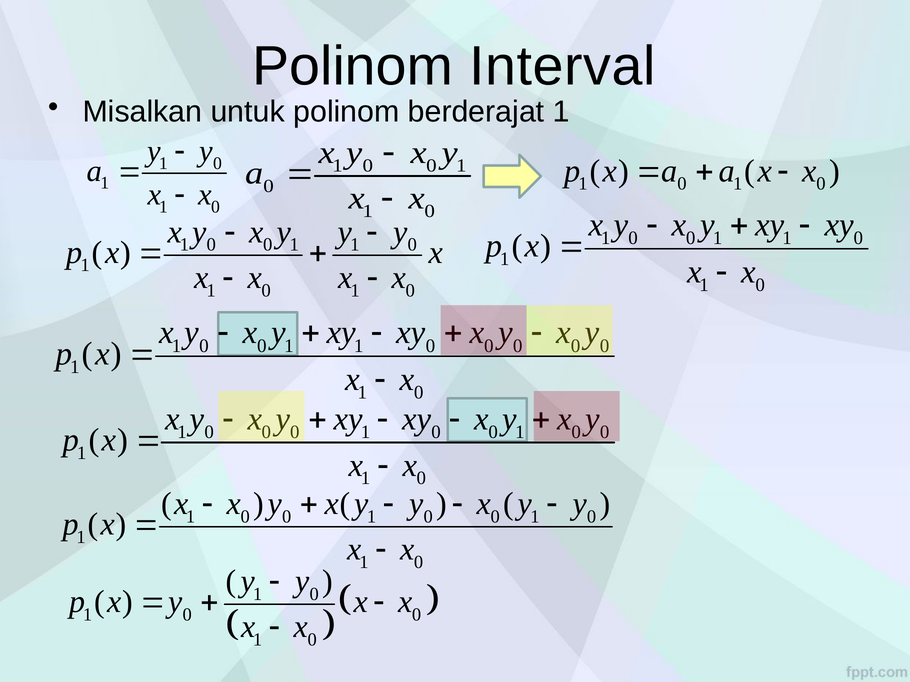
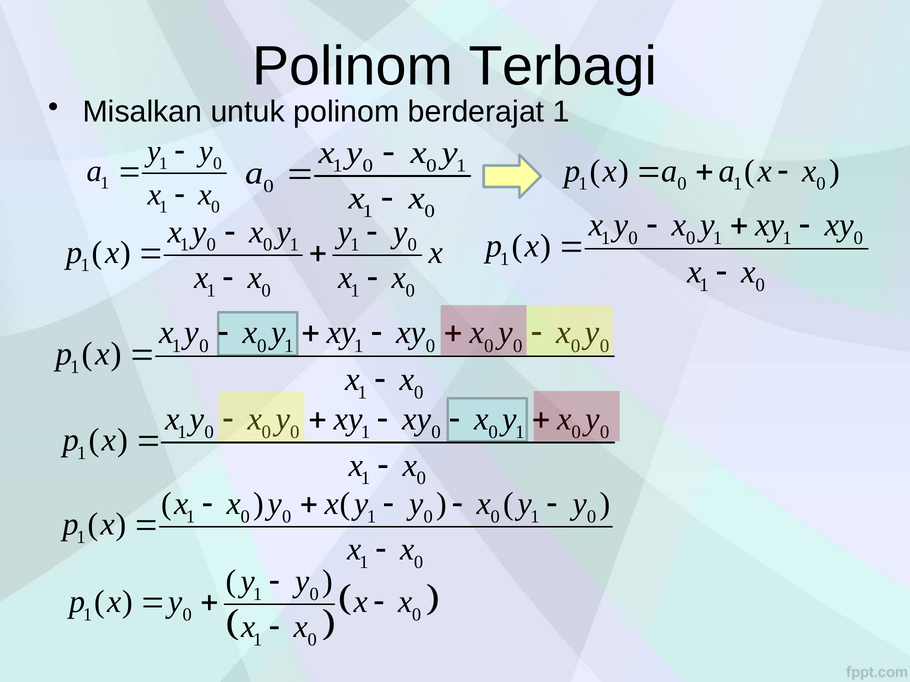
Interval: Interval -> Terbagi (563, 66)
